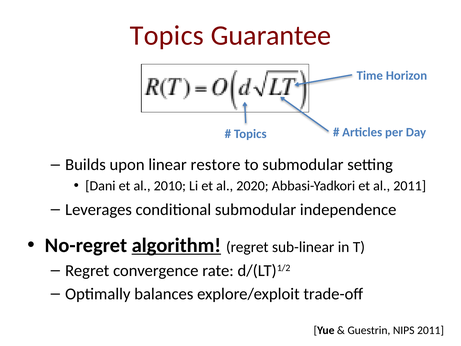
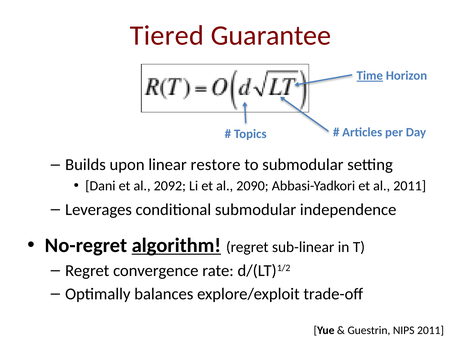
Topics: Topics -> Tiered (167, 35)
Time underline: none -> present (370, 76)
2010: 2010 -> 2092 (170, 186)
2020: 2020 -> 2090 (252, 186)
